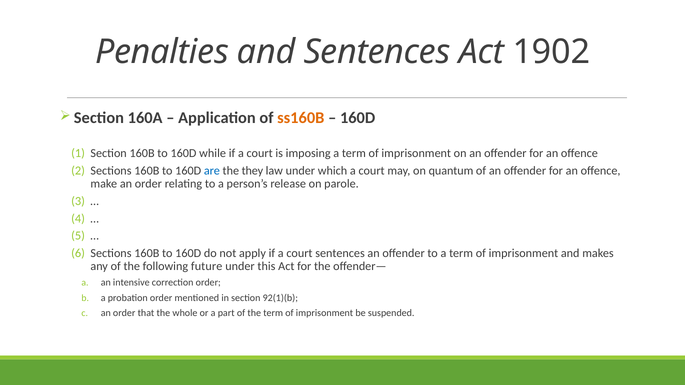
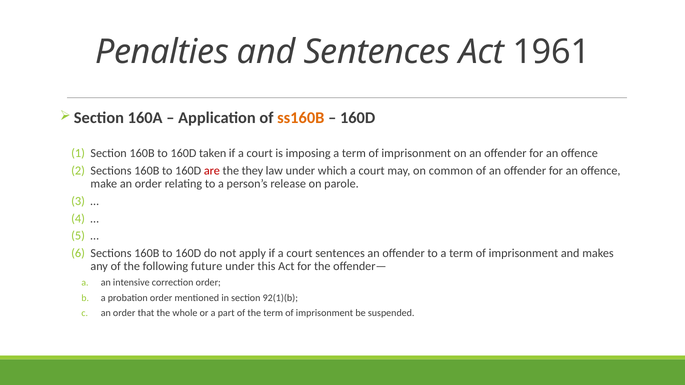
1902: 1902 -> 1961 (551, 52)
while: while -> taken (213, 153)
are colour: blue -> red (212, 171)
quantum: quantum -> common (451, 171)
